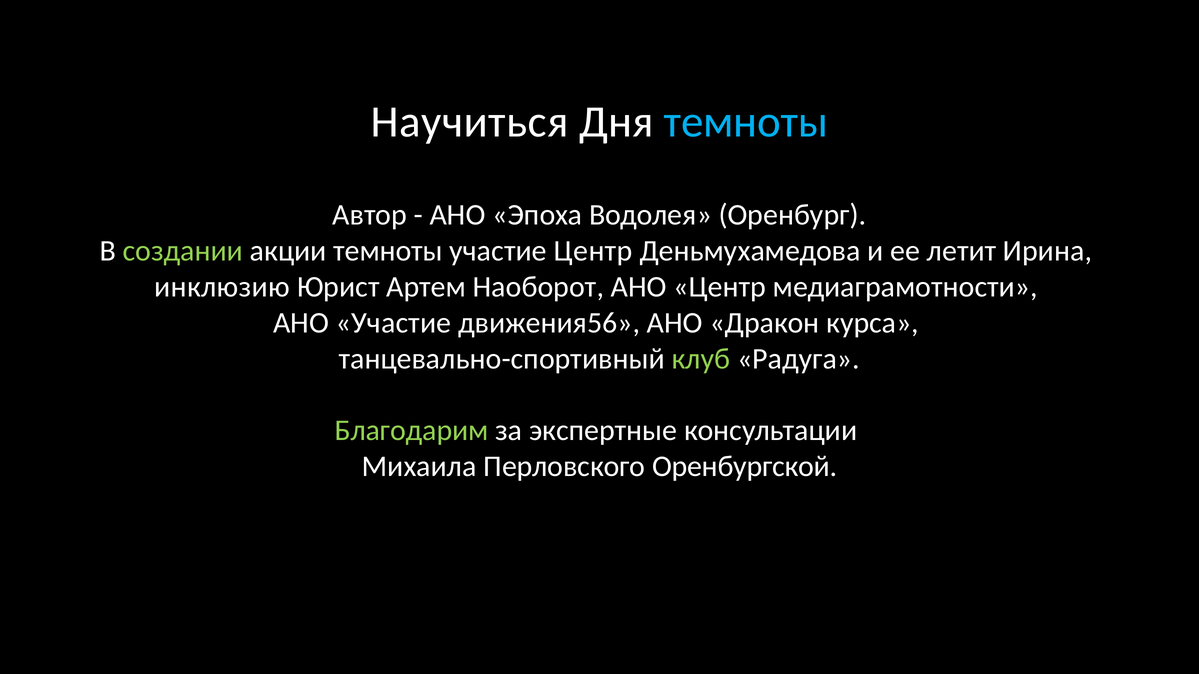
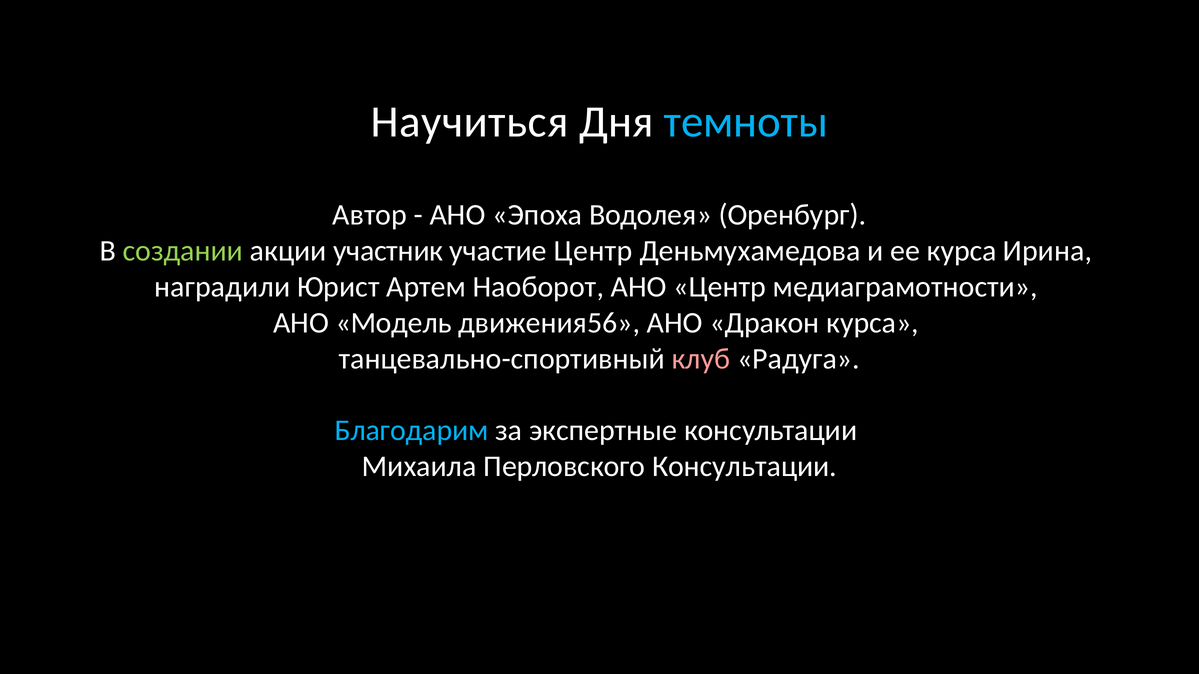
акции темноты: темноты -> участник (388, 251)
ее летит: летит -> курса (962, 251)
инклюзию: инклюзию -> наградили (222, 287)
АНО Участие: Участие -> Модель (394, 323)
клуб colour: light green -> pink (701, 359)
Благодарим colour: light green -> light blue (412, 431)
Перловского Оренбургской: Оренбургской -> Консультации (745, 467)
